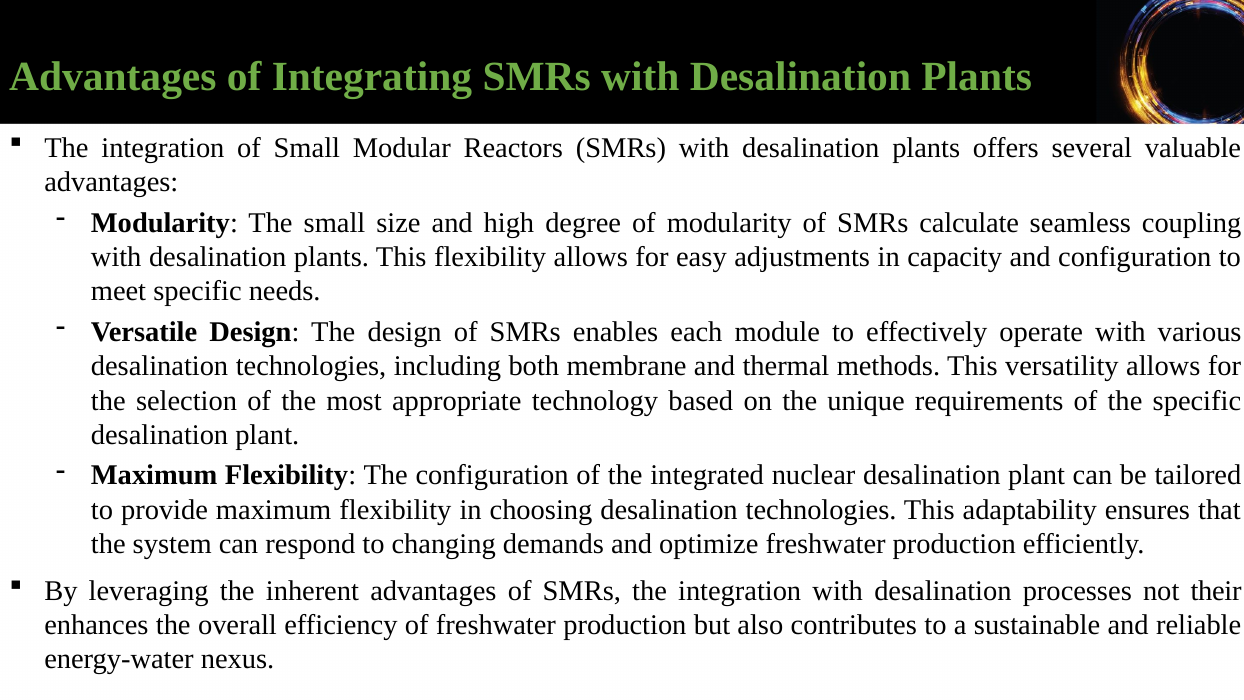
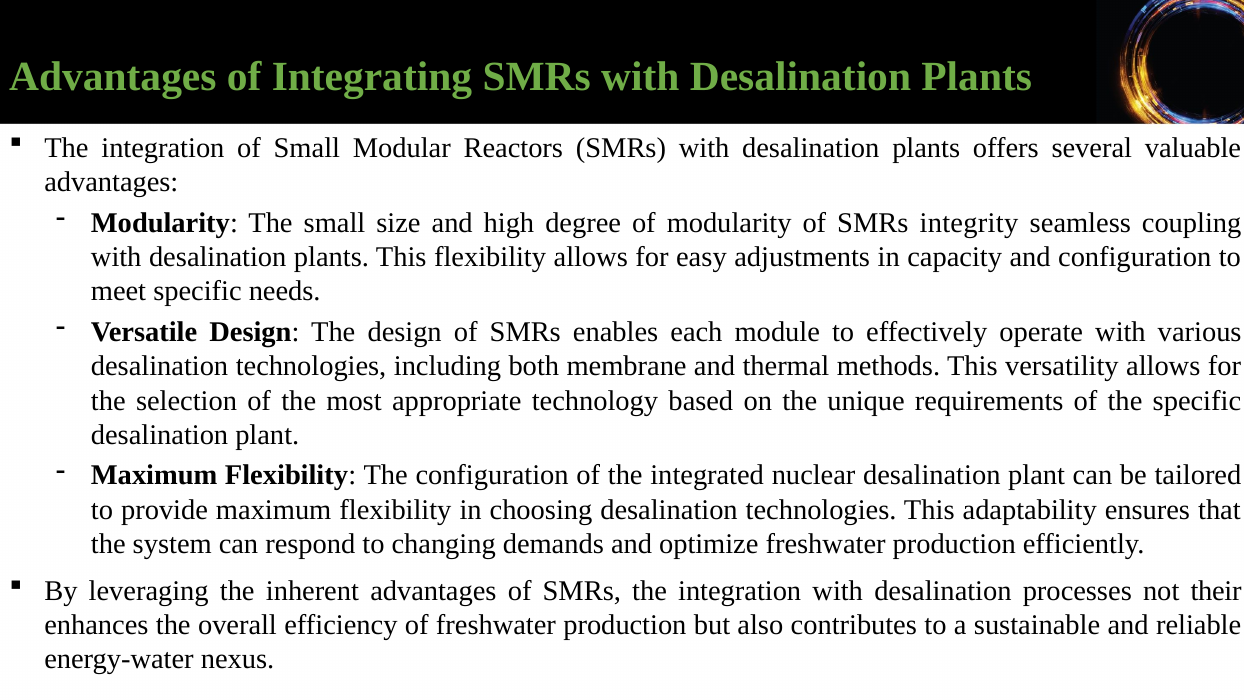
calculate: calculate -> integrity (969, 223)
